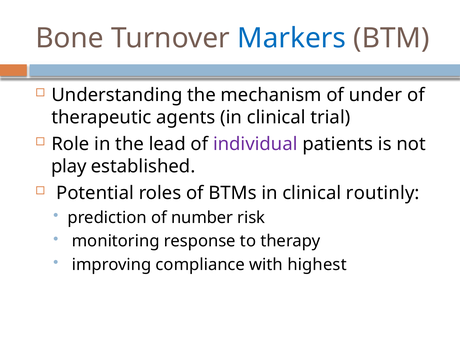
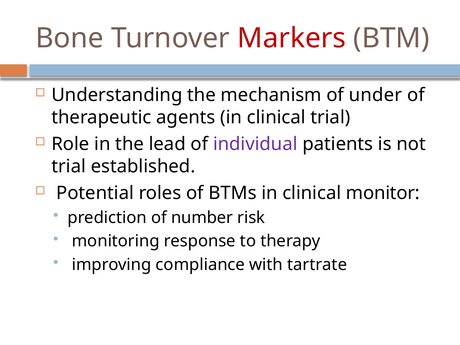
Markers colour: blue -> red (292, 38)
play: play -> trial (69, 166)
routinly: routinly -> monitor (383, 193)
highest: highest -> tartrate (317, 265)
